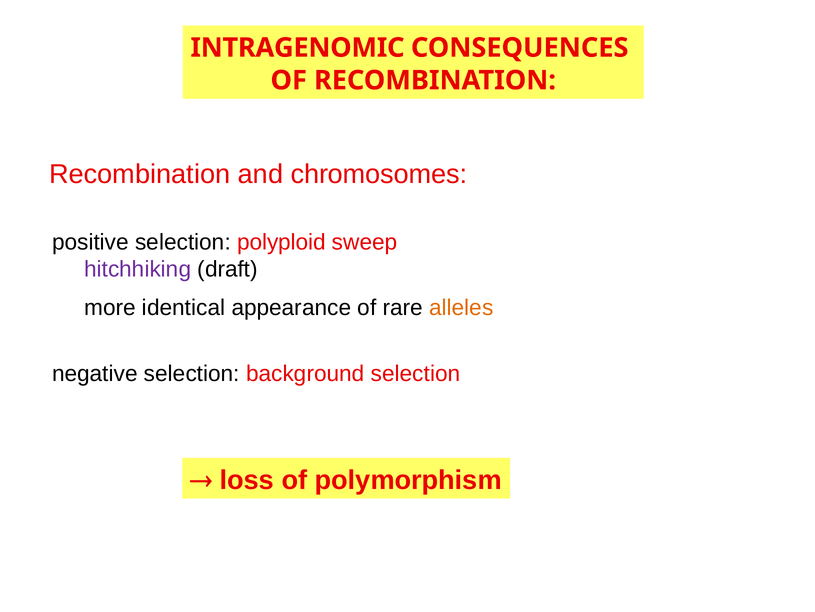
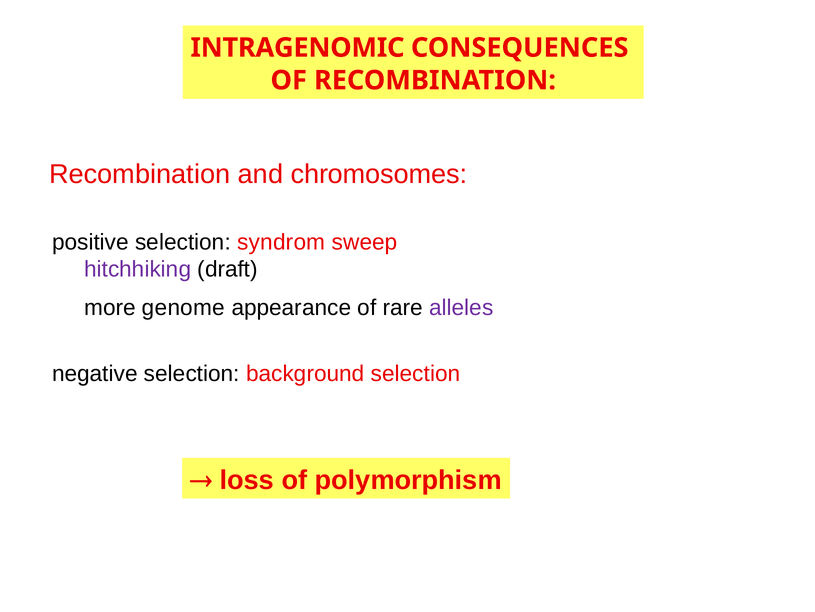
polyploid: polyploid -> syndrom (281, 242)
identical: identical -> genome (183, 308)
alleles colour: orange -> purple (461, 308)
